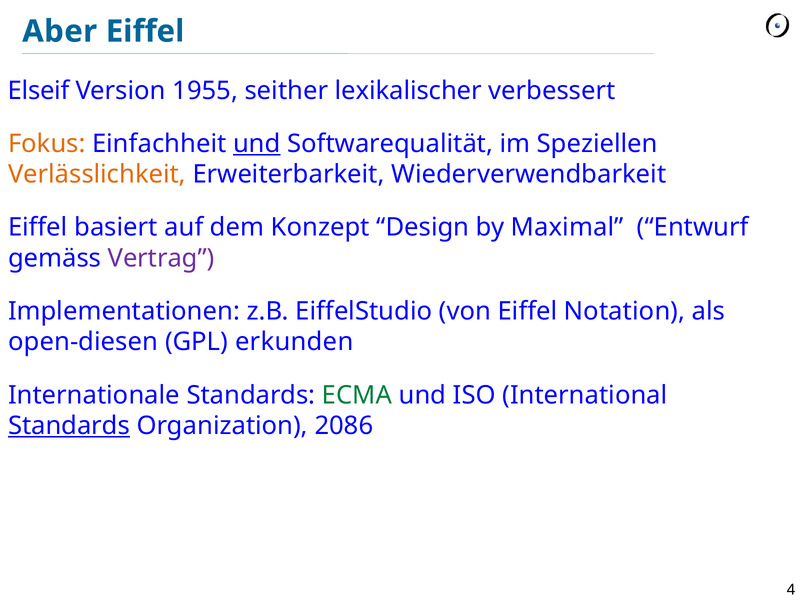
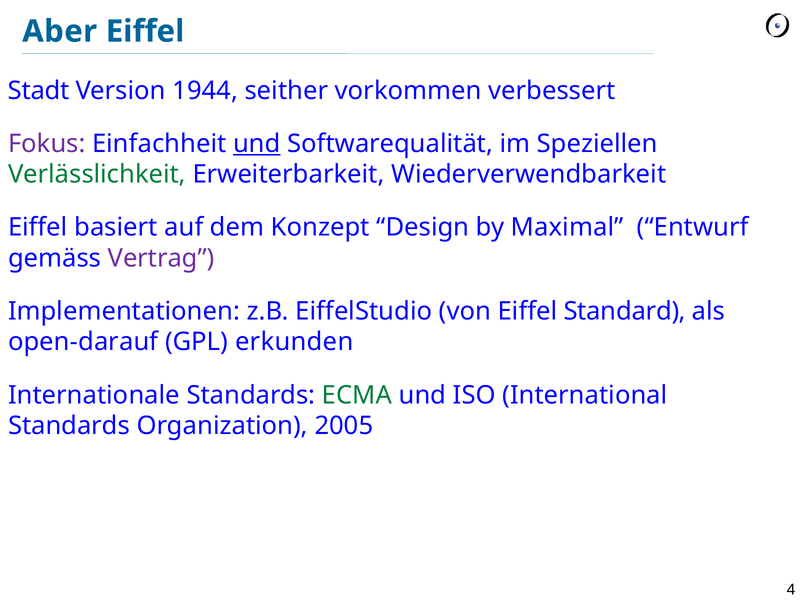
Elseif: Elseif -> Stadt (39, 91)
1955: 1955 -> 1944 (205, 91)
lexikalischer: lexikalischer -> vorkommen (408, 91)
Fokus colour: orange -> purple (47, 144)
Verlässlichkeit colour: orange -> green (97, 174)
Notation: Notation -> Standard (625, 311)
open-diesen: open-diesen -> open-darauf (83, 342)
Standards underline: present -> none (69, 426)
2086: 2086 -> 2005 (344, 426)
